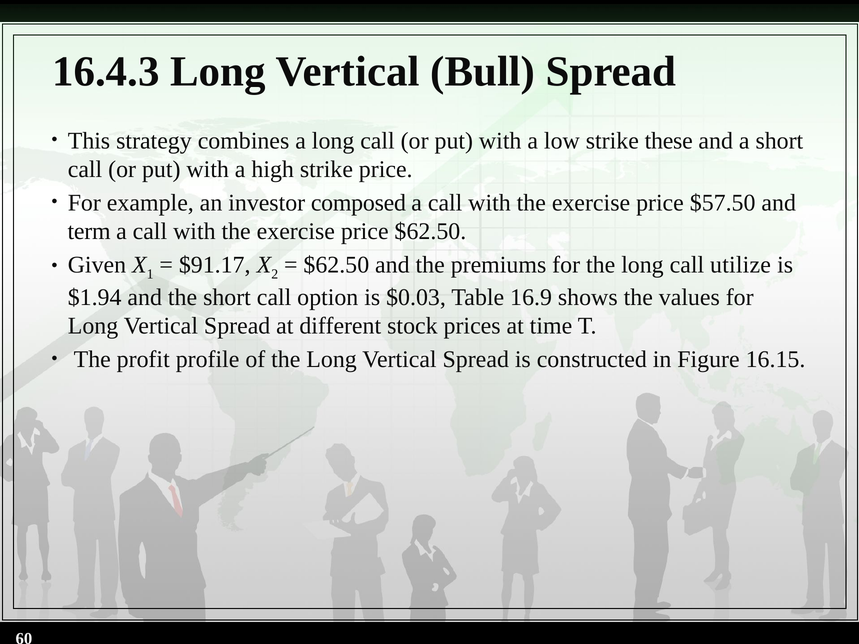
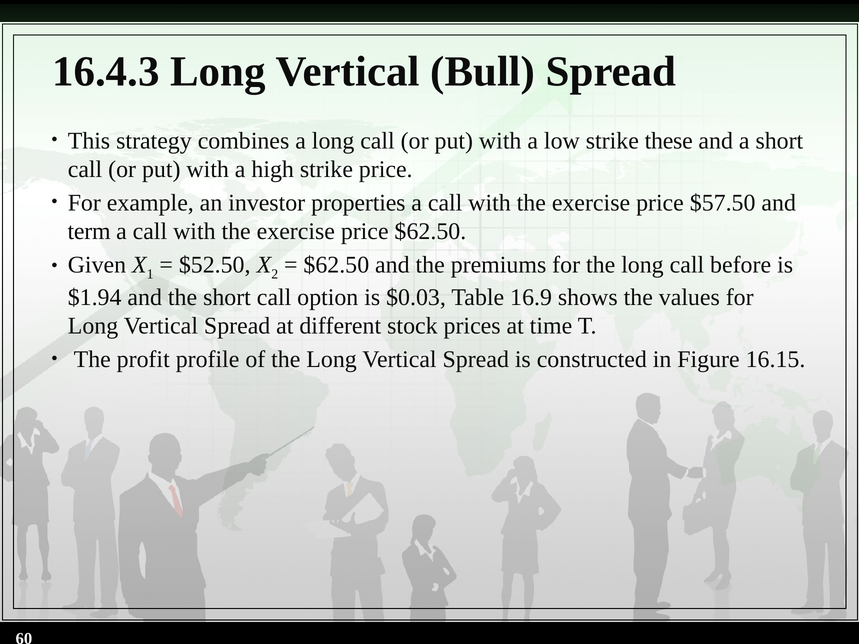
composed: composed -> properties (358, 203)
$91.17: $91.17 -> $52.50 (215, 265)
utilize: utilize -> before (741, 265)
